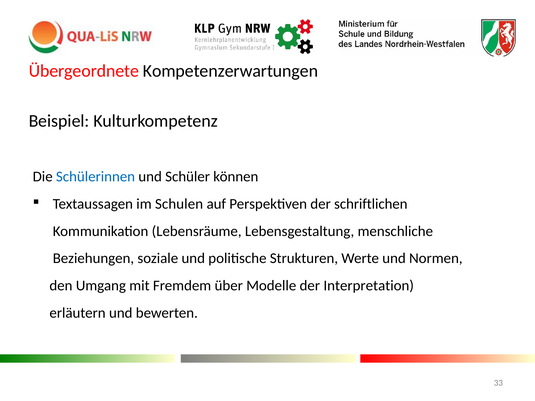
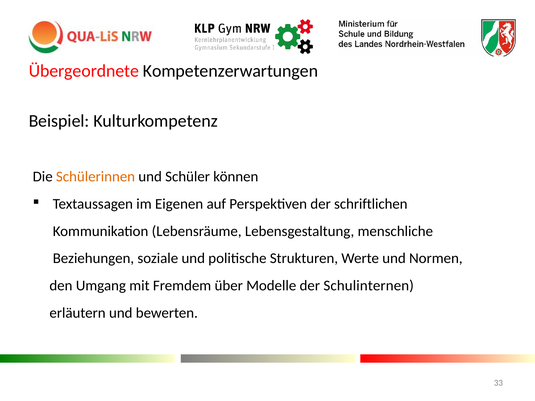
Schülerinnen colour: blue -> orange (96, 177)
Schulen: Schulen -> Eigenen (179, 204)
Interpretation: Interpretation -> Schulinternen (369, 286)
